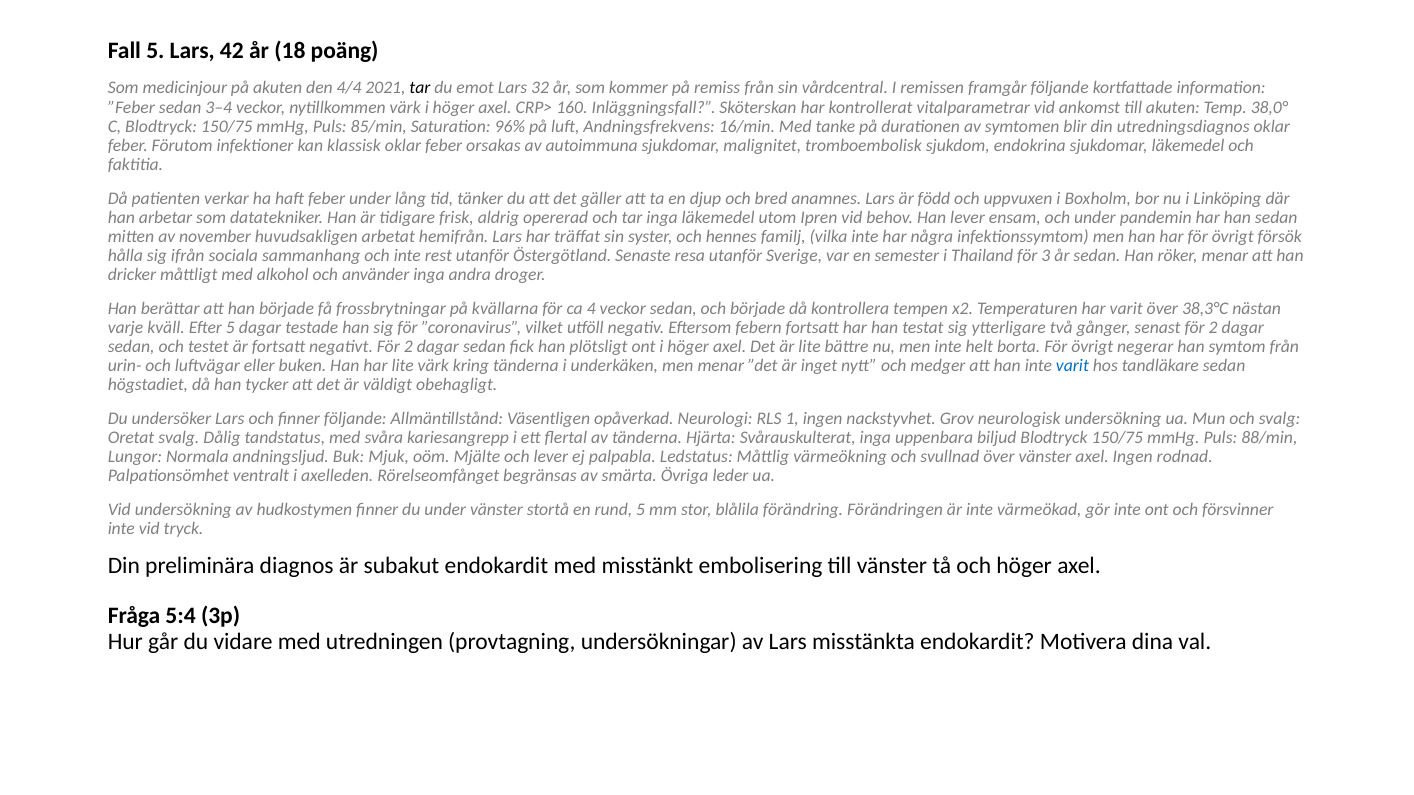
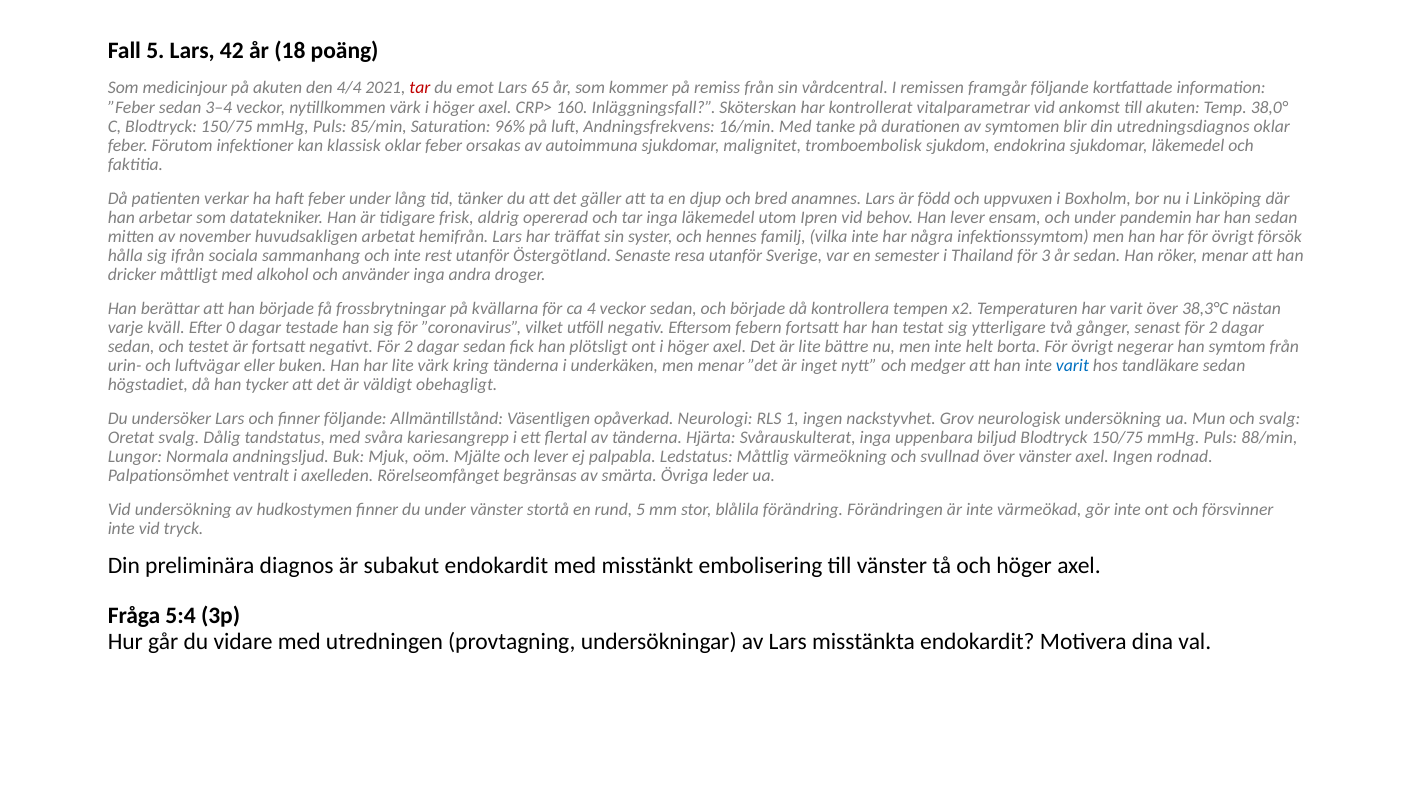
tar colour: black -> red (420, 88)
32: 32 -> 65 (540, 88)
Efter 5: 5 -> 0 (230, 328)
